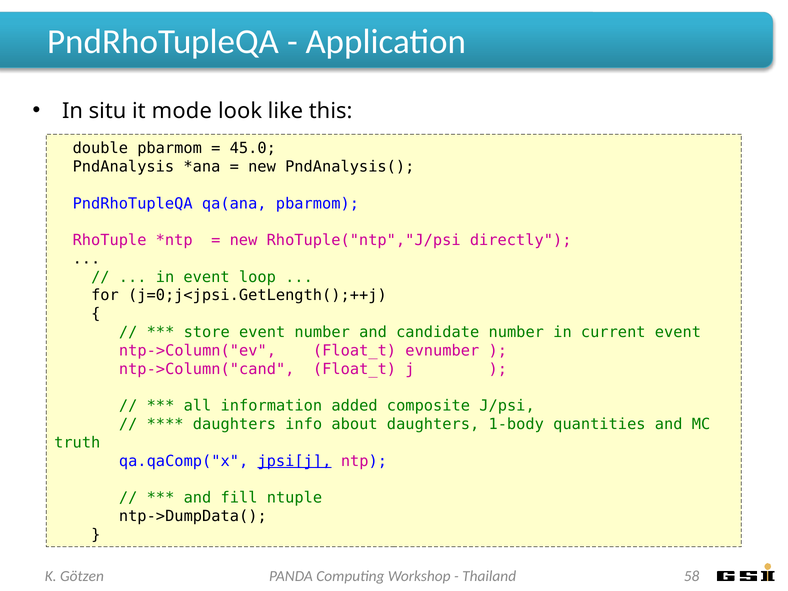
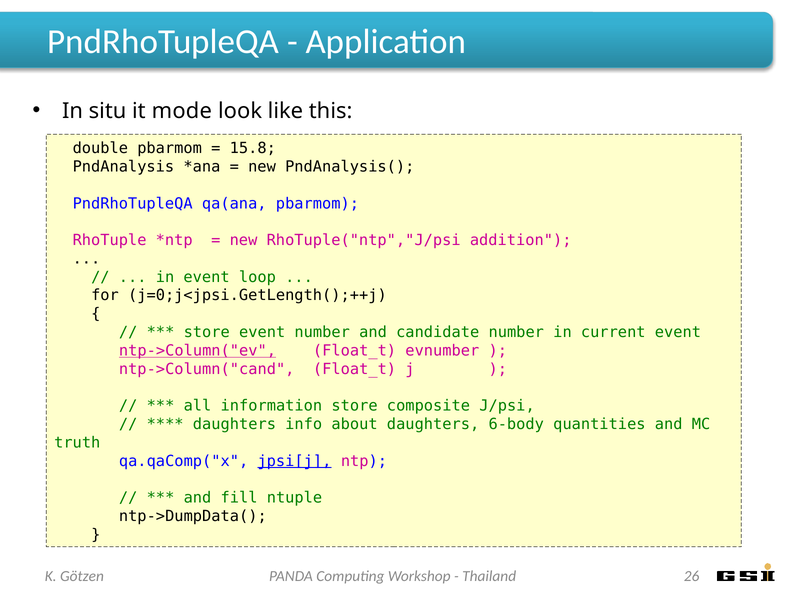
45.0: 45.0 -> 15.8 (253, 148)
directly: directly -> addition (521, 240)
ntp->Column("ev underline: none -> present (198, 351)
information added: added -> store (355, 406)
1-body: 1-body -> 6-body (516, 424)
58: 58 -> 26 (692, 576)
